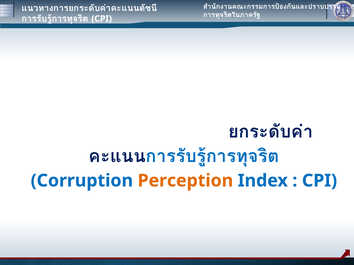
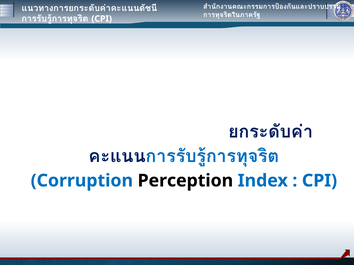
Perception colour: orange -> black (185, 181)
